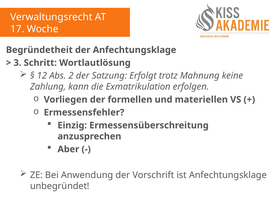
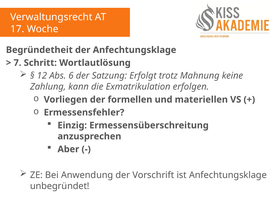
3: 3 -> 7 (17, 63)
2: 2 -> 6 (71, 76)
